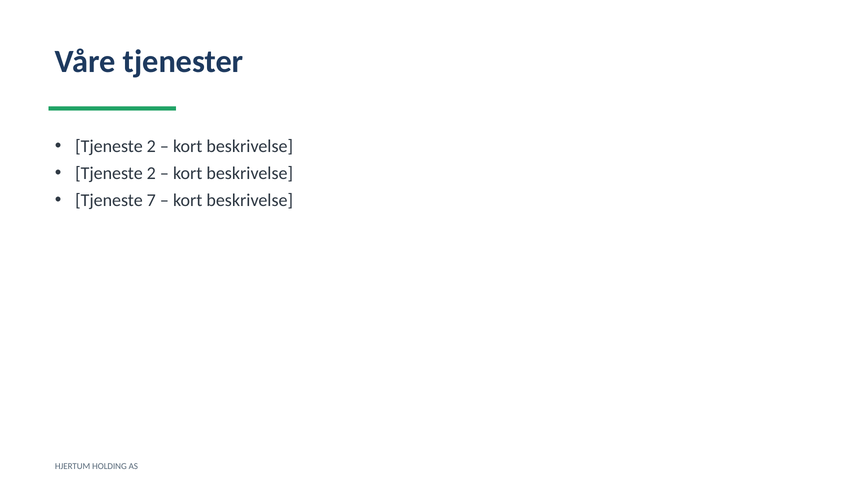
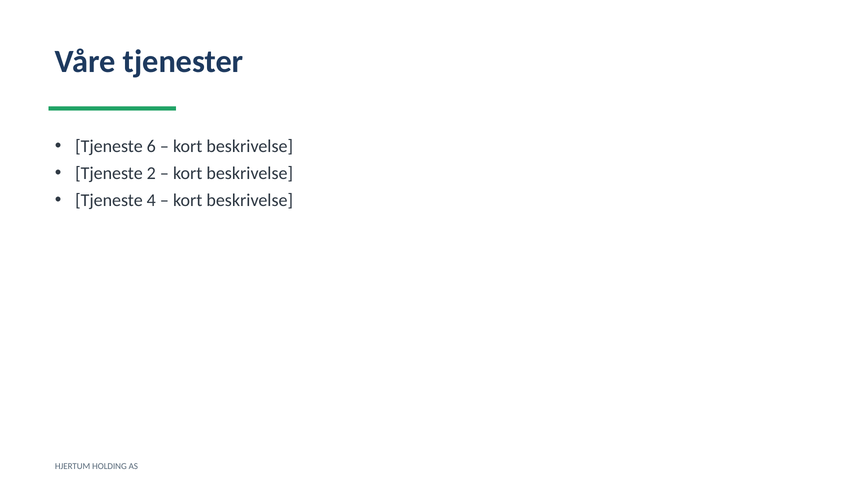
2: 2 -> 6 (151, 146)
7: 7 -> 4 (151, 200)
